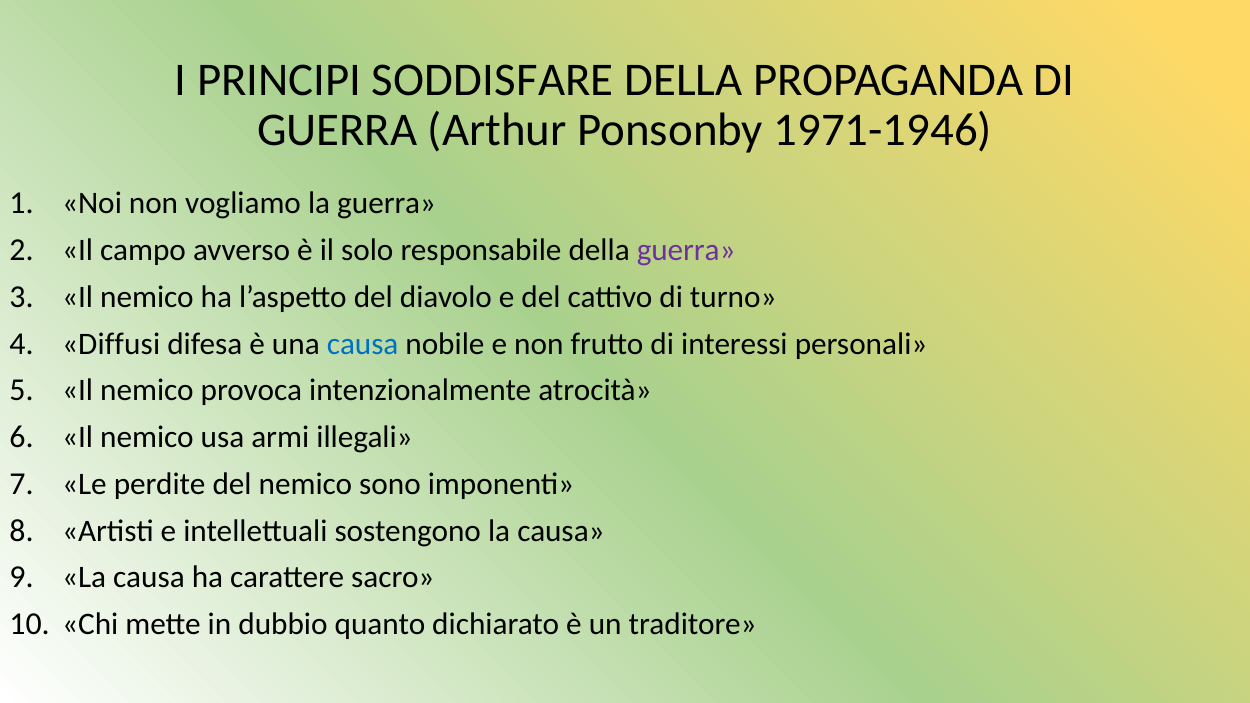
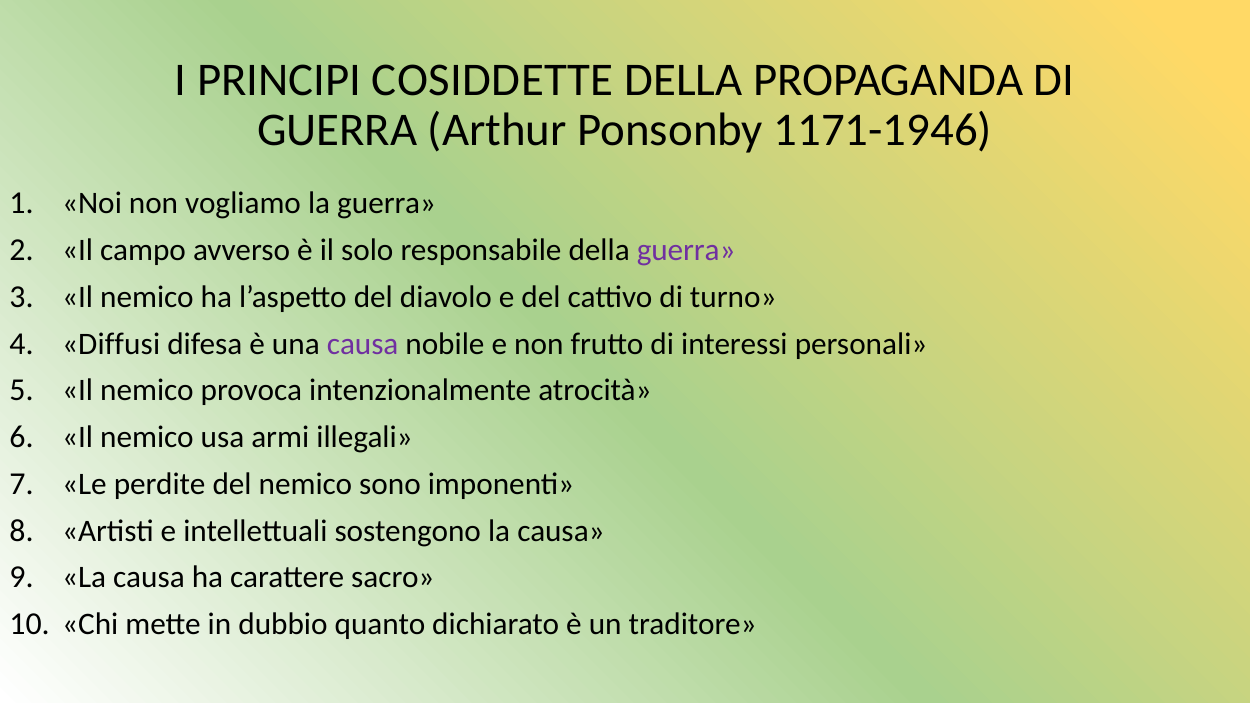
SODDISFARE: SODDISFARE -> COSIDDETTE (493, 80)
1971-1946: 1971-1946 -> 1171-1946 (883, 130)
causa colour: blue -> purple (363, 344)
